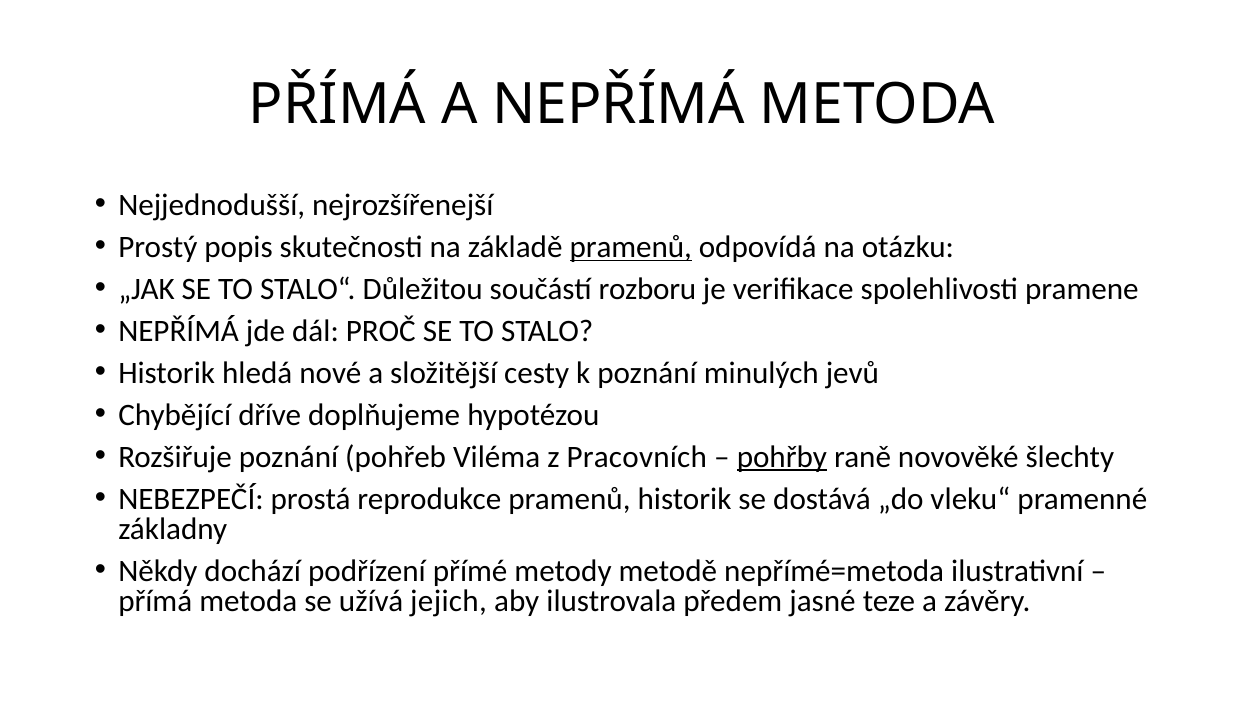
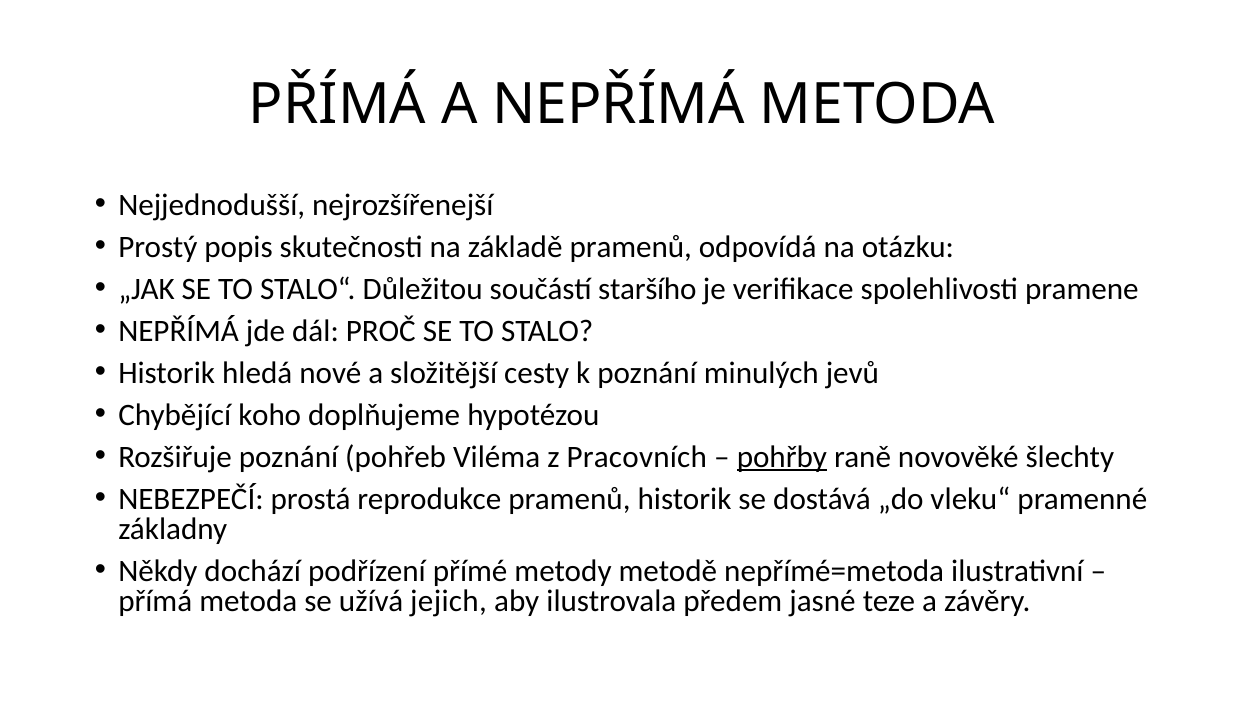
pramenů underline: present -> none (631, 247)
rozboru: rozboru -> staršího (647, 289)
dříve: dříve -> koho (270, 415)
